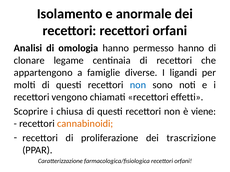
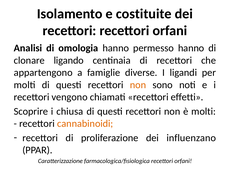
anormale: anormale -> costituite (144, 14)
legame: legame -> ligando (69, 61)
non colour: blue -> orange (138, 85)
è viene: viene -> molti (204, 112)
trascrizione: trascrizione -> influenzano (191, 138)
